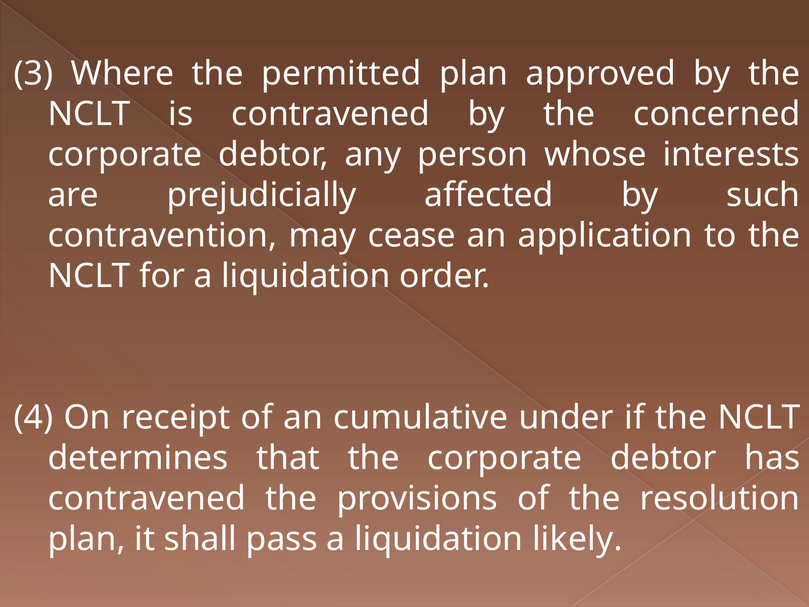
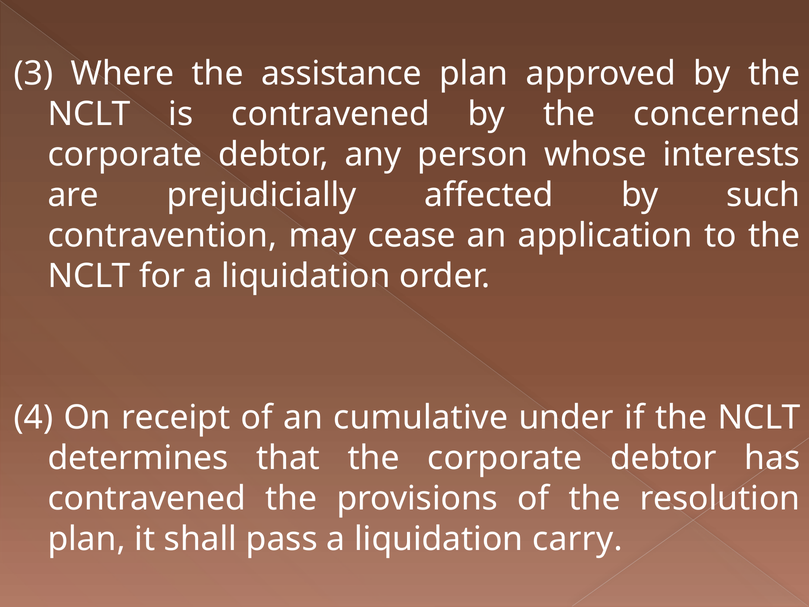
permitted: permitted -> assistance (342, 74)
likely: likely -> carry (577, 539)
